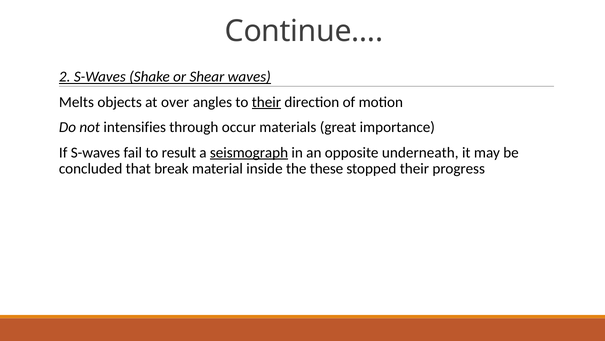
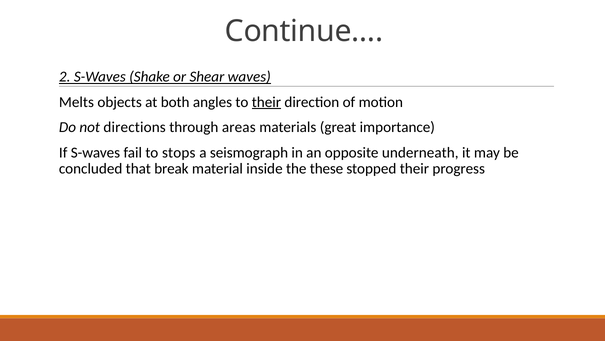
over: over -> both (175, 102)
intensifies: intensifies -> directions (135, 127)
occur: occur -> areas (239, 127)
result: result -> stops (179, 152)
seismograph underline: present -> none (249, 152)
